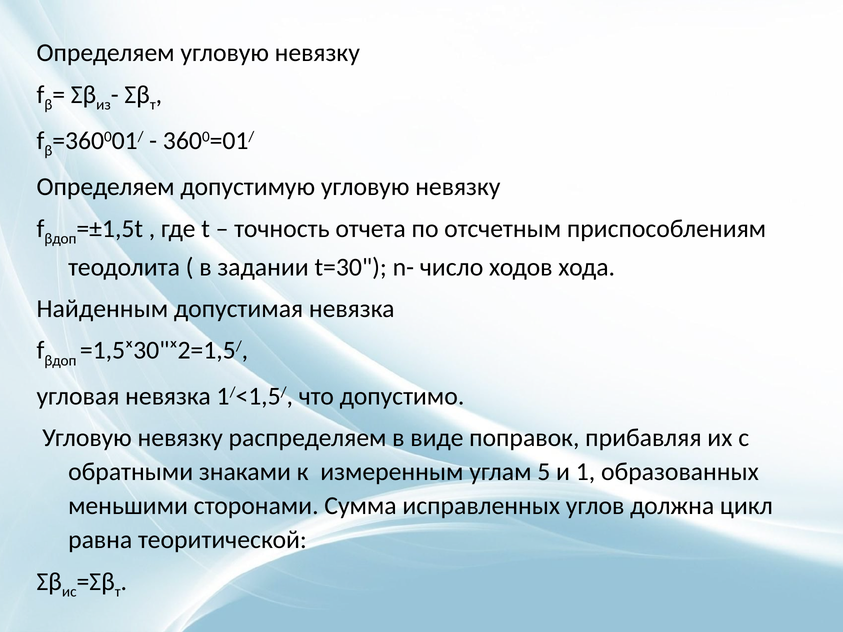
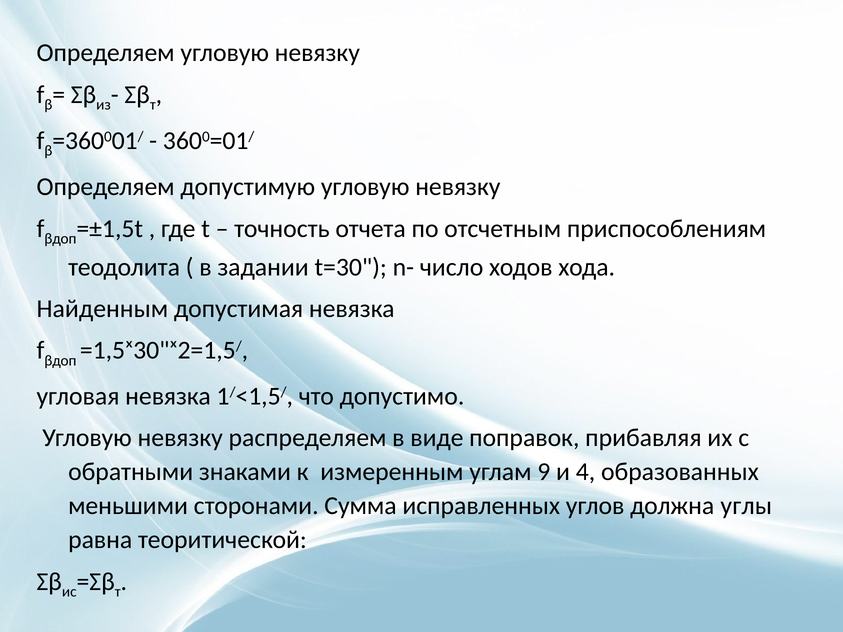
5: 5 -> 9 (544, 472)
1: 1 -> 4 (586, 472)
цикл: цикл -> углы (746, 506)
